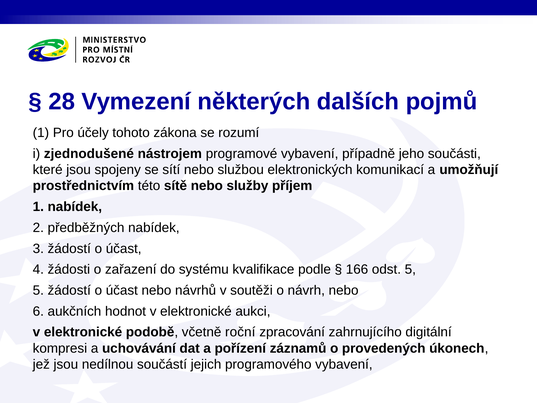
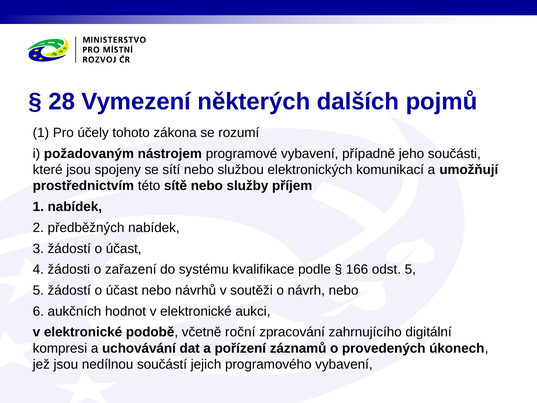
zjednodušené: zjednodušené -> požadovaným (89, 154)
